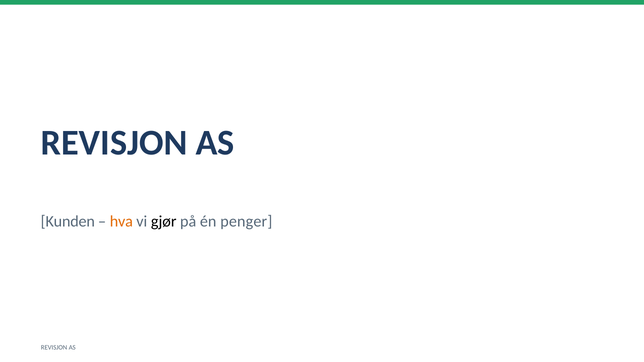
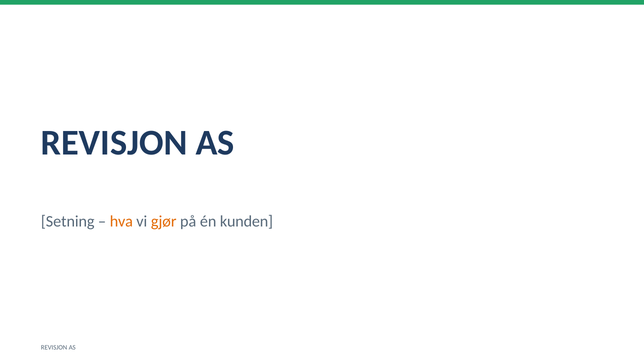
Kunden: Kunden -> Setning (68, 222)
gjør colour: black -> orange (164, 222)
penger: penger -> kunden (246, 222)
